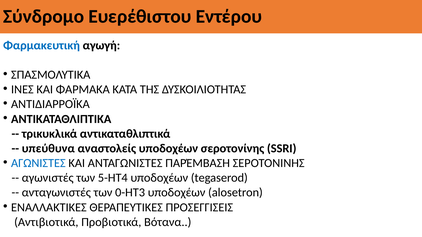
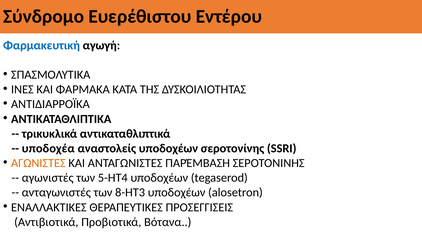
υπεύθυνα: υπεύθυνα -> υποδοχέα (48, 149)
ΑΓΩΝΙΣΤΕΣ colour: blue -> orange (38, 163)
0-ΗΤ3: 0-ΗΤ3 -> 8-ΗΤ3 (130, 193)
